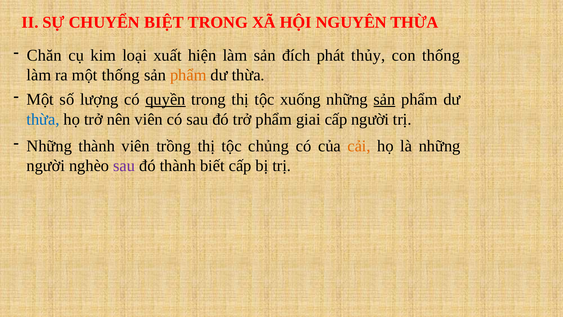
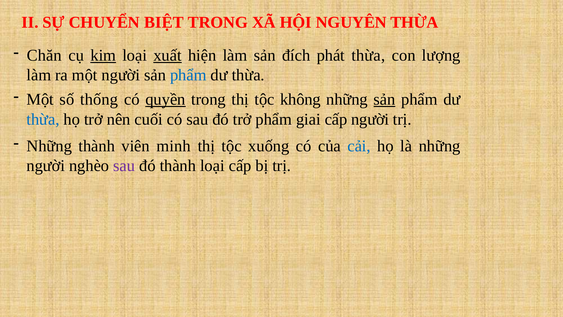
kim underline: none -> present (103, 55)
xuất underline: none -> present (168, 55)
phát thủy: thủy -> thừa (368, 55)
con thống: thống -> lượng (441, 55)
một thống: thống -> người (121, 75)
phẩm colour: orange -> blue (188, 75)
lượng: lượng -> thống (99, 99)
xuống: xuống -> không (300, 99)
nên viên: viên -> cuối (149, 119)
trồng: trồng -> minh (174, 146)
chủng: chủng -> xuống (269, 146)
cải colour: orange -> blue (359, 146)
thành biết: biết -> loại (212, 166)
